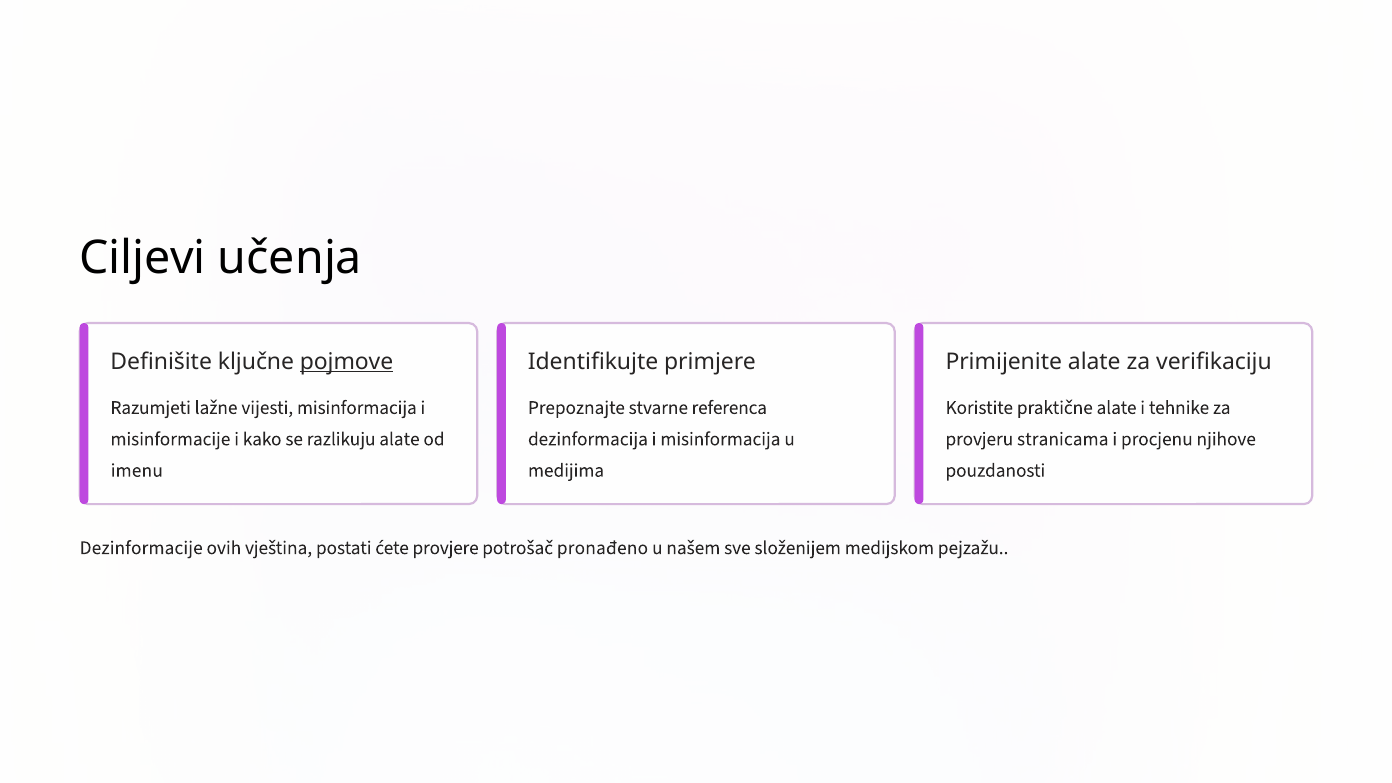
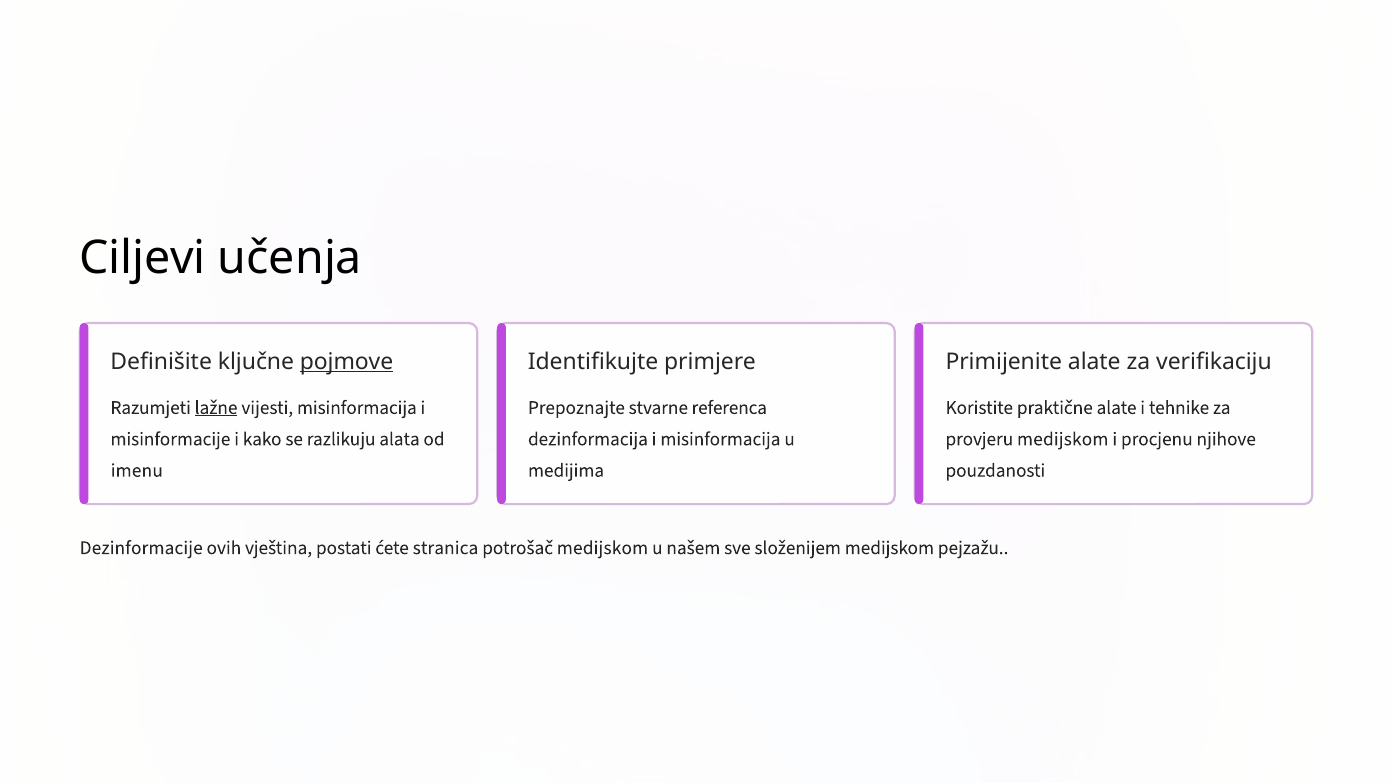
lažne underline: none -> present (216, 408)
razlikuju alate: alate -> alata (399, 439)
provjeru stranicama: stranicama -> medijskom (1063, 439)
provjere: provjere -> stranica (445, 548)
potrošač pronađeno: pronađeno -> medijskom (602, 548)
